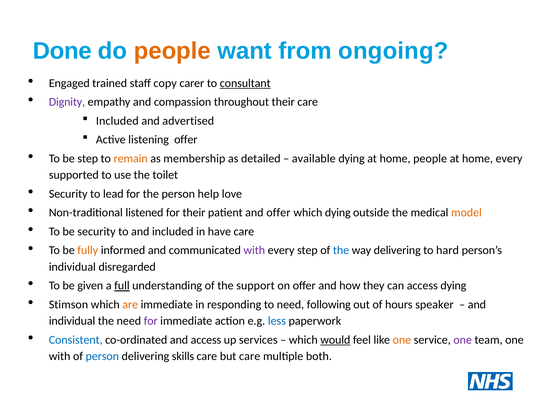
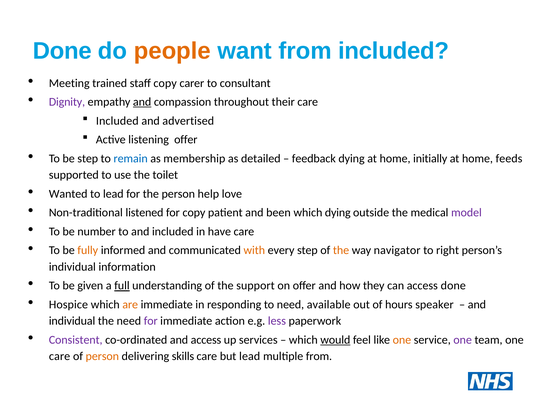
from ongoing: ongoing -> included (394, 51)
Engaged: Engaged -> Meeting (69, 83)
consultant underline: present -> none (245, 83)
and underline: none -> present (142, 102)
remain colour: orange -> blue (131, 159)
available: available -> feedback (314, 159)
home people: people -> initially (430, 159)
home every: every -> feeds (509, 159)
Security: Security -> Wanted (68, 194)
for their: their -> copy (194, 213)
and offer: offer -> been (278, 213)
model colour: orange -> purple (466, 213)
be security: security -> number (97, 232)
with colour: purple -> orange (254, 251)
the colour: blue -> orange (341, 251)
way delivering: delivering -> navigator (397, 251)
hard: hard -> right (448, 251)
disregarded: disregarded -> information (127, 267)
access dying: dying -> done (453, 286)
Stimson: Stimson -> Hospice (68, 305)
following: following -> available (329, 305)
less colour: blue -> purple (277, 321)
Consistent colour: blue -> purple (76, 340)
with: with -> care (60, 357)
person colour: blue -> orange (102, 357)
but care: care -> lead (250, 357)
multiple both: both -> from (319, 357)
